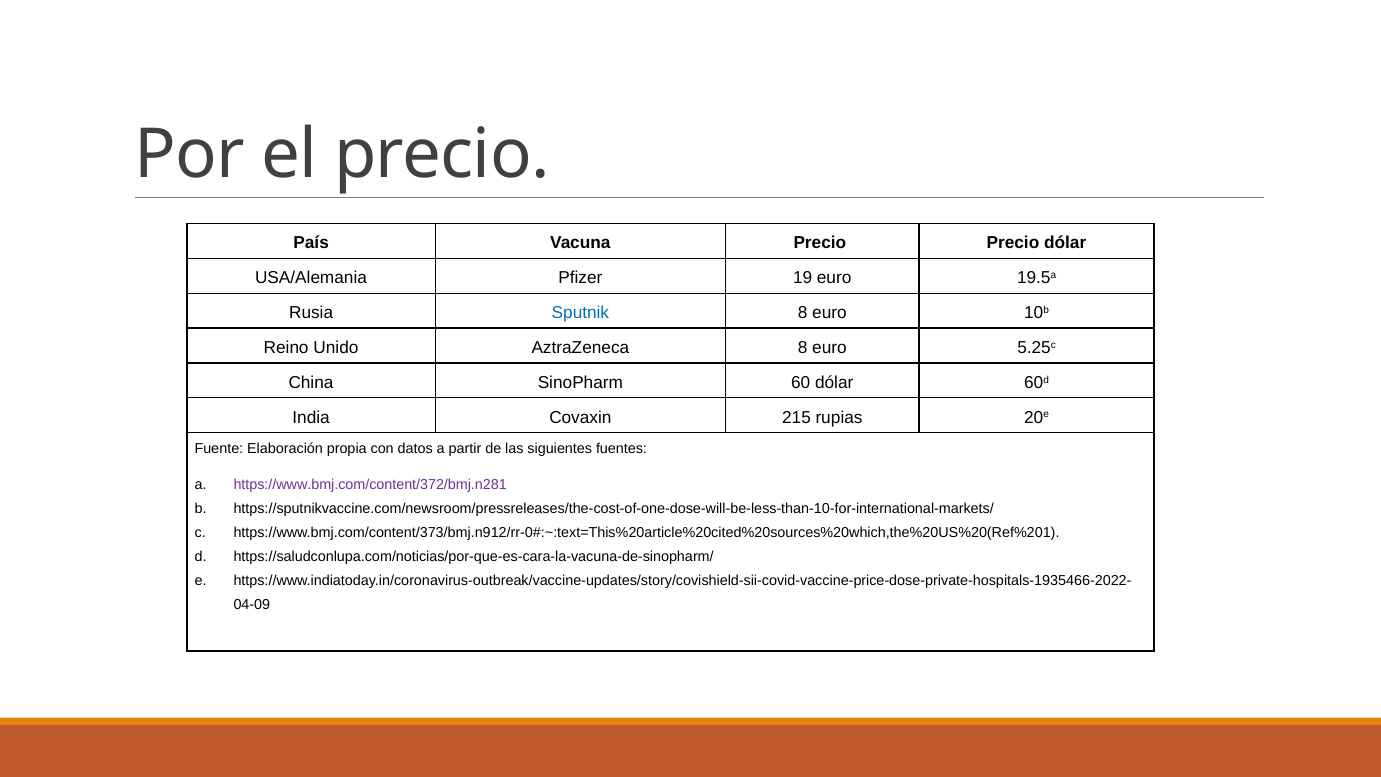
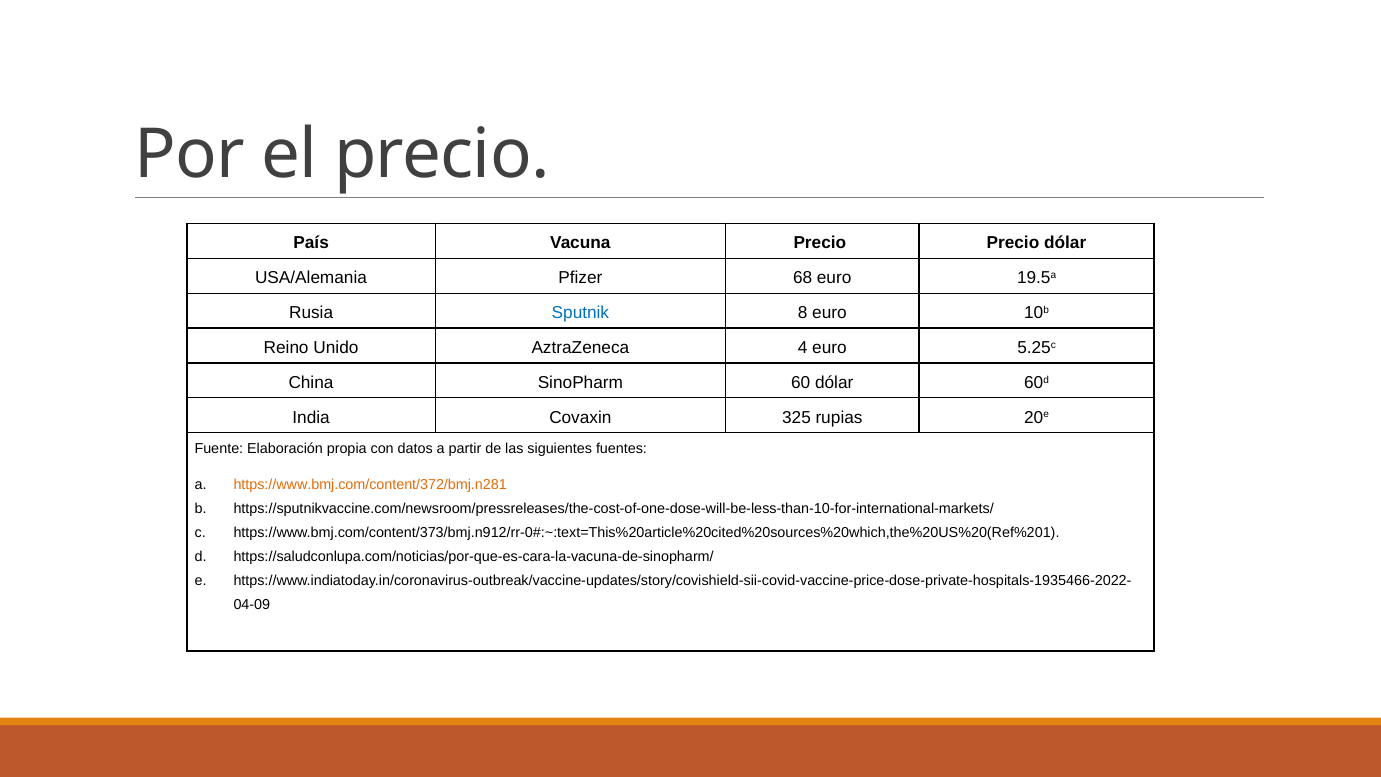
19: 19 -> 68 (803, 278)
AztraZeneca 8: 8 -> 4 (803, 348)
215: 215 -> 325 (796, 417)
https://www.bmj.com/content/372/bmj.n281 colour: purple -> orange (370, 484)
